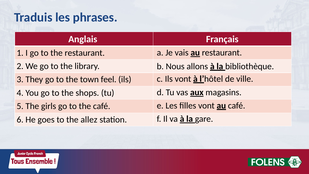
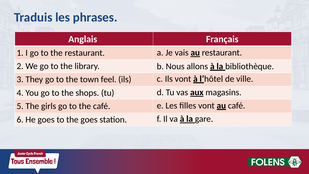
the allez: allez -> goes (89, 119)
